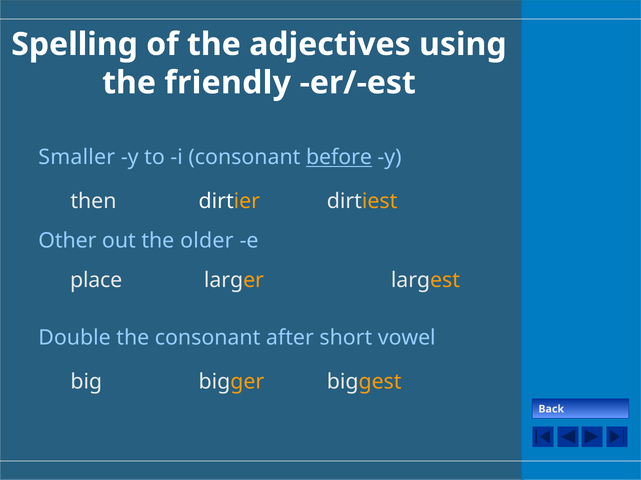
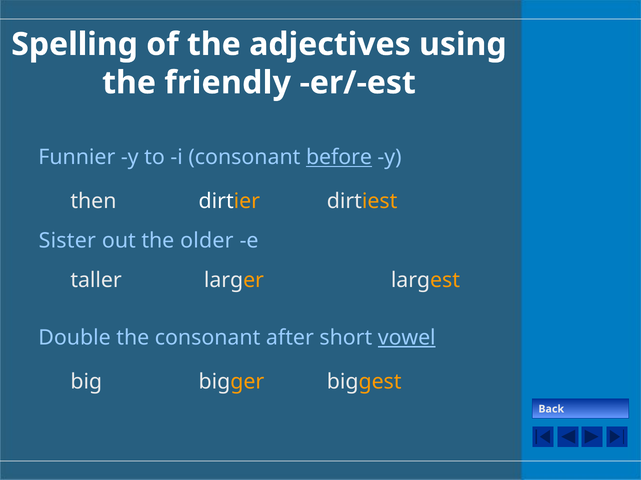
Smaller: Smaller -> Funnier (77, 158)
Other: Other -> Sister (67, 241)
place: place -> taller (96, 281)
vowel underline: none -> present (407, 338)
